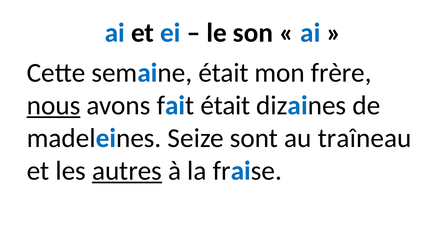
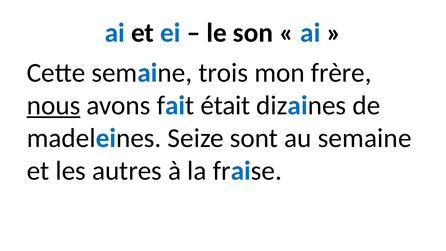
semaine était: était -> trois (223, 73)
au traîneau: traîneau -> semaine (365, 138)
autres underline: present -> none (127, 171)
